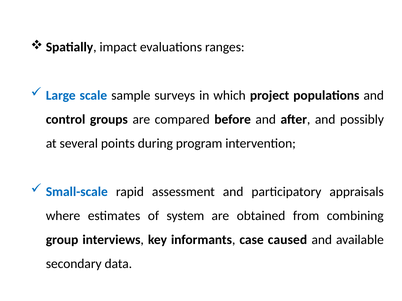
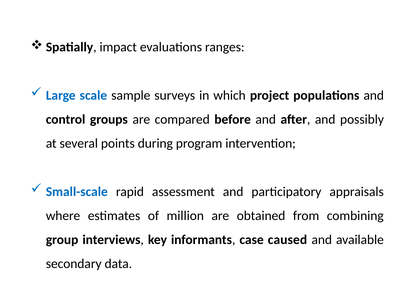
system: system -> million (185, 216)
